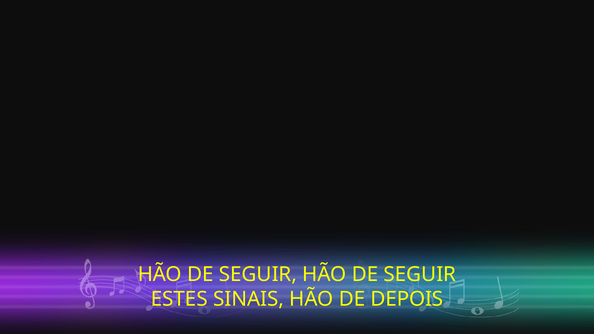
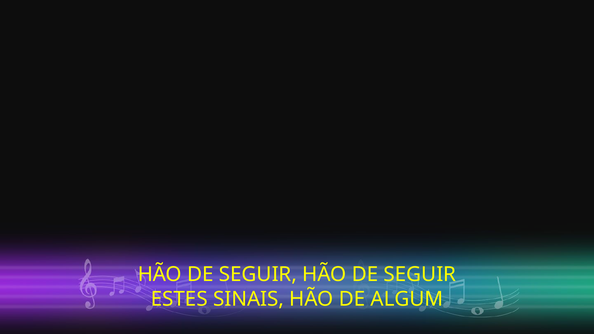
DEPOIS: DEPOIS -> ALGUM (407, 299)
